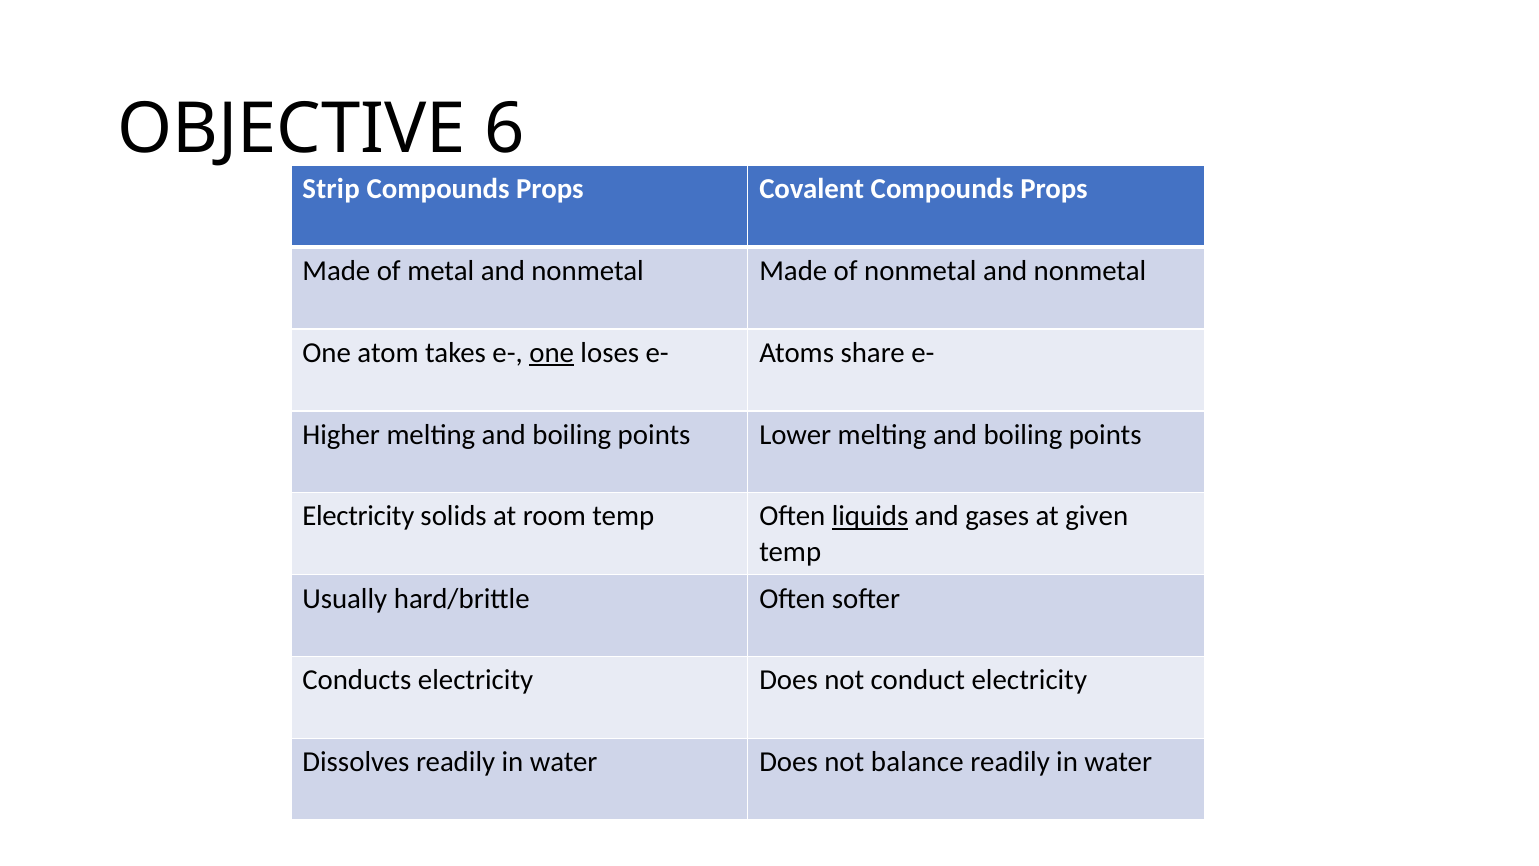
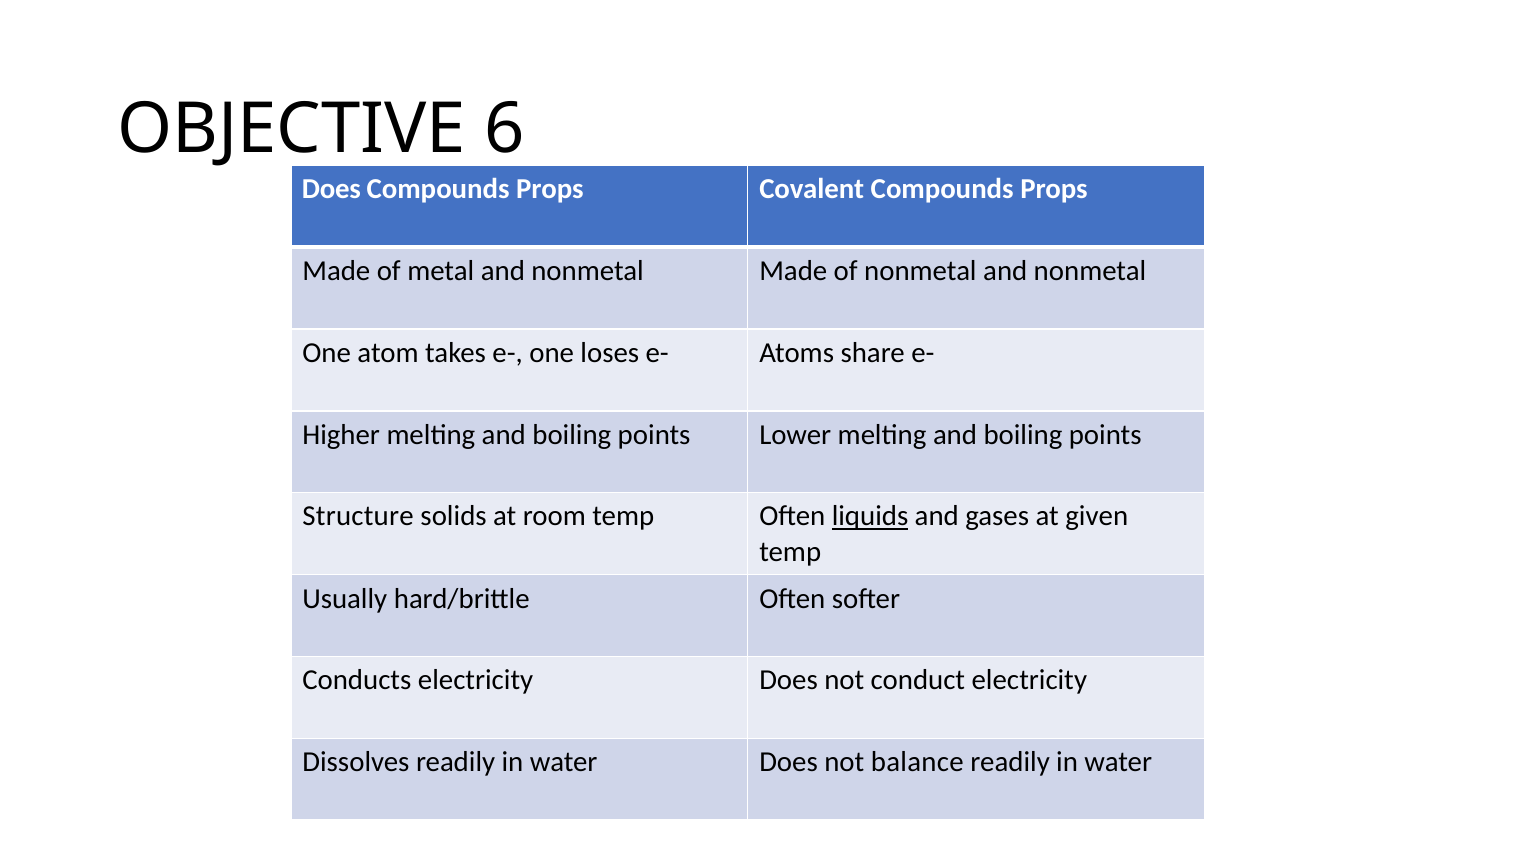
Strip: Strip -> Does (331, 189)
one underline: present -> none (552, 353)
Electricity: Electricity -> Structure (358, 516)
